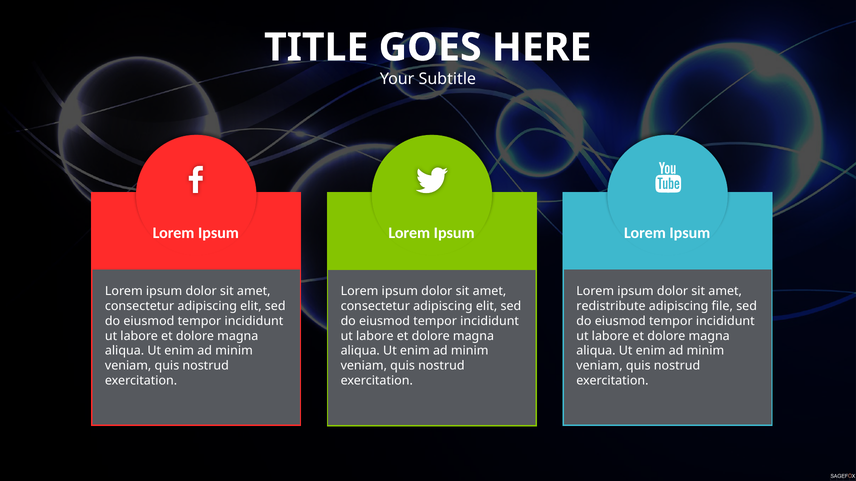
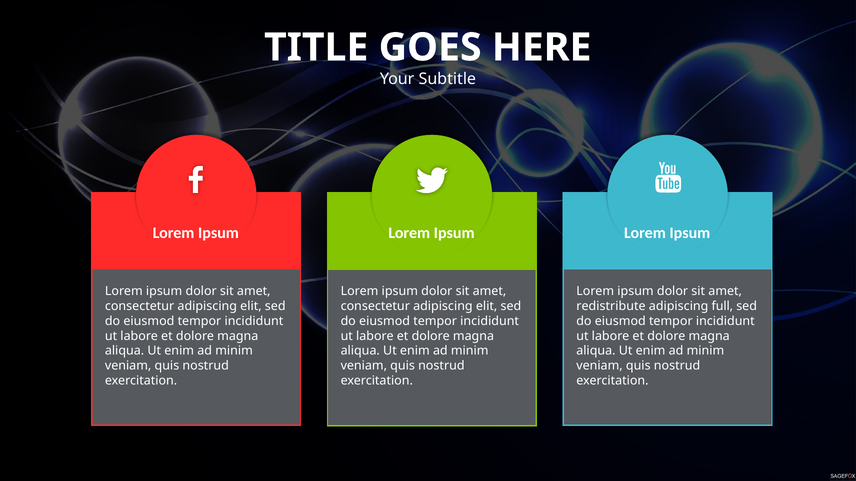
file: file -> full (722, 306)
